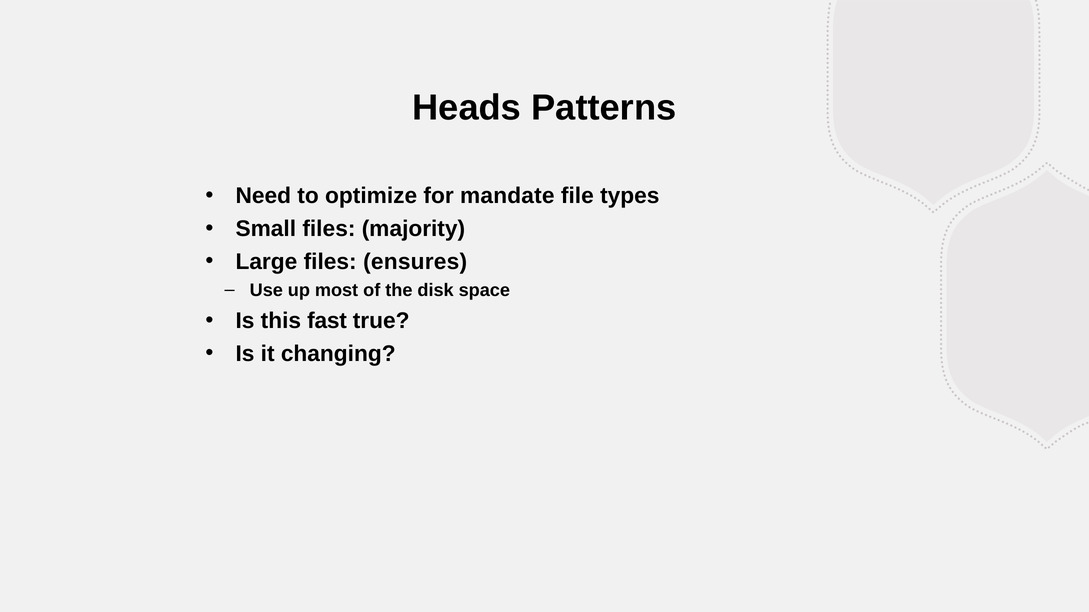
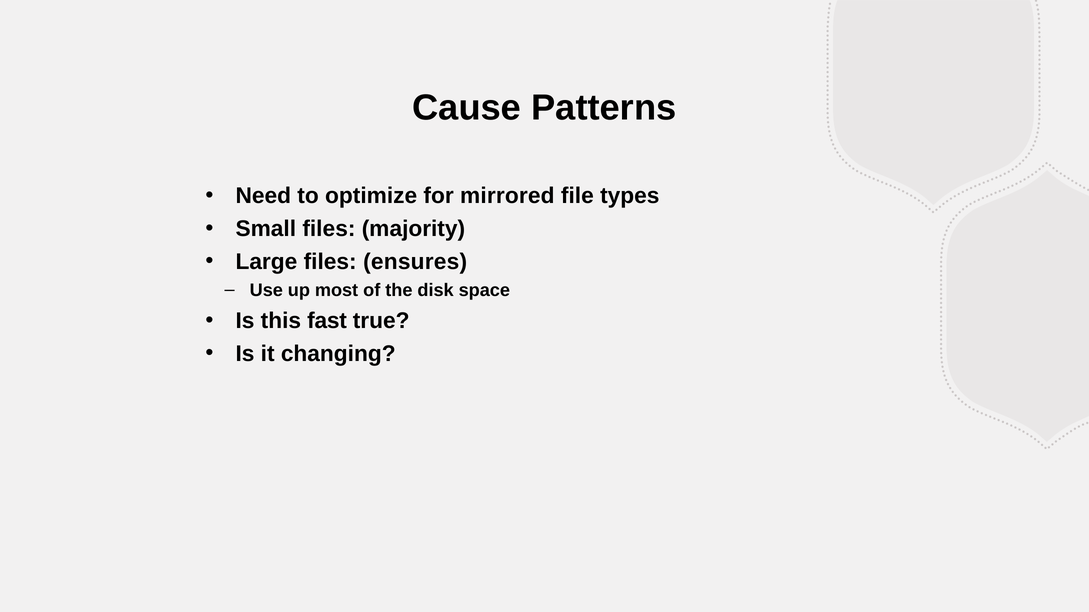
Heads: Heads -> Cause (467, 108)
mandate: mandate -> mirrored (507, 196)
